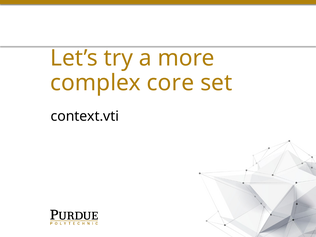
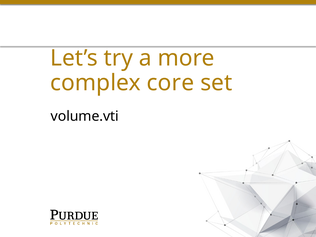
context.vti: context.vti -> volume.vti (85, 116)
